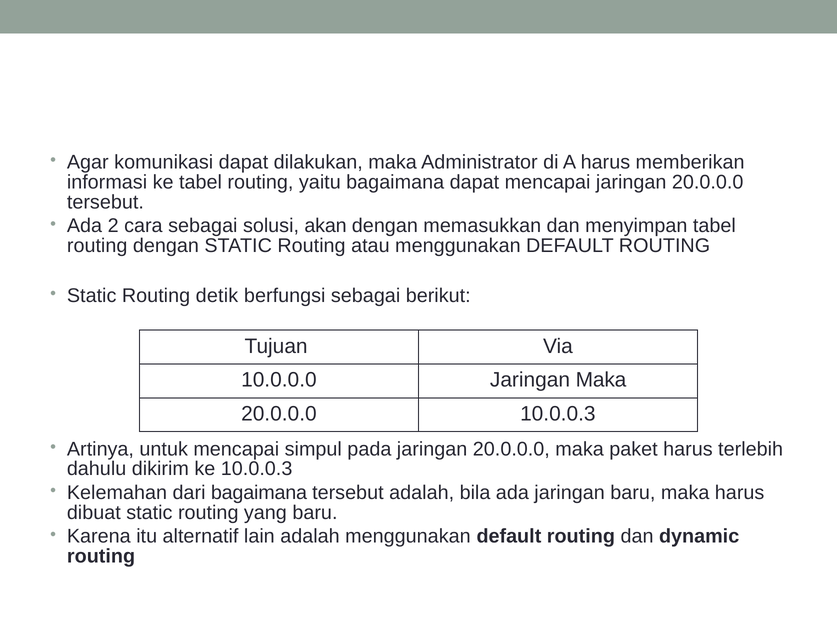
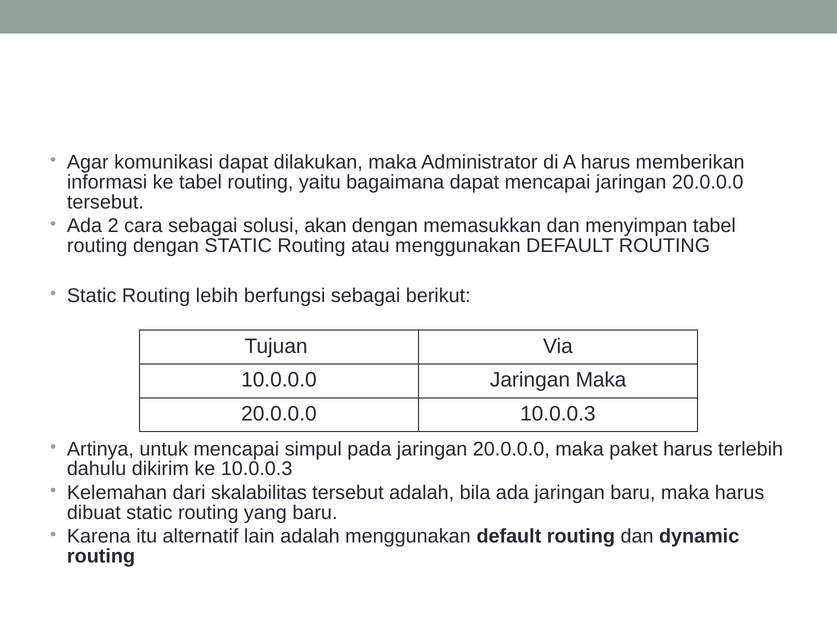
detik: detik -> lebih (217, 295)
dari bagaimana: bagaimana -> skalabilitas (259, 493)
